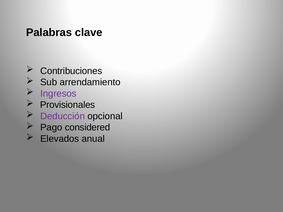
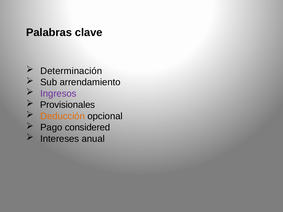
Contribuciones: Contribuciones -> Determinación (71, 71)
Deducción colour: purple -> orange (63, 116)
Elevados: Elevados -> Intereses (60, 139)
